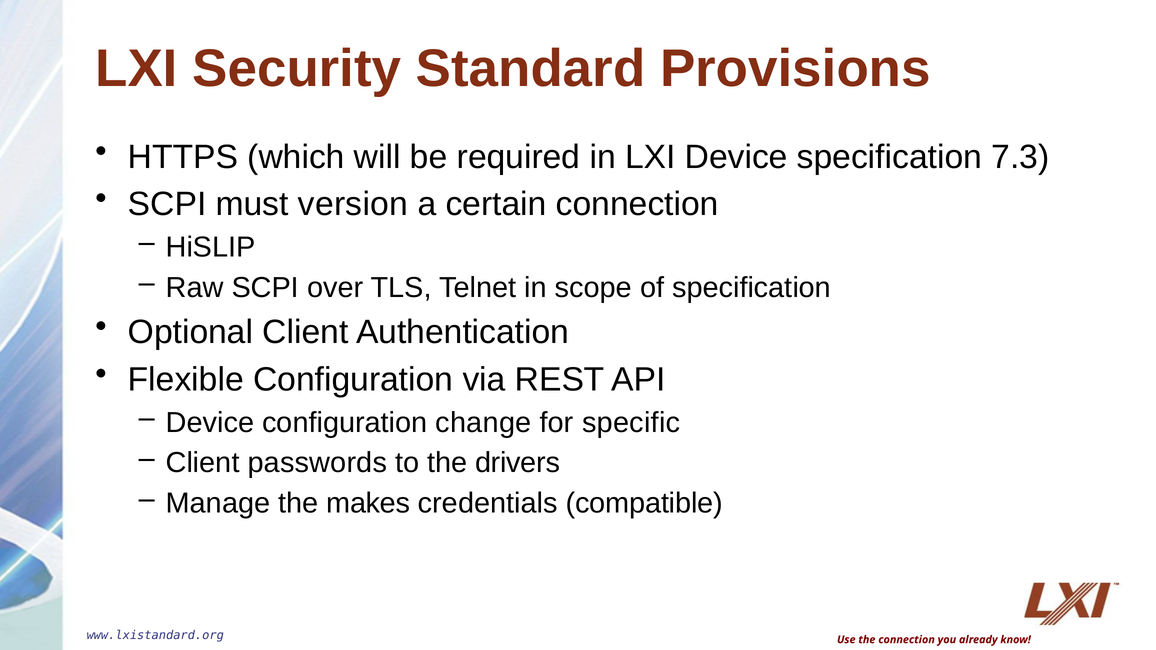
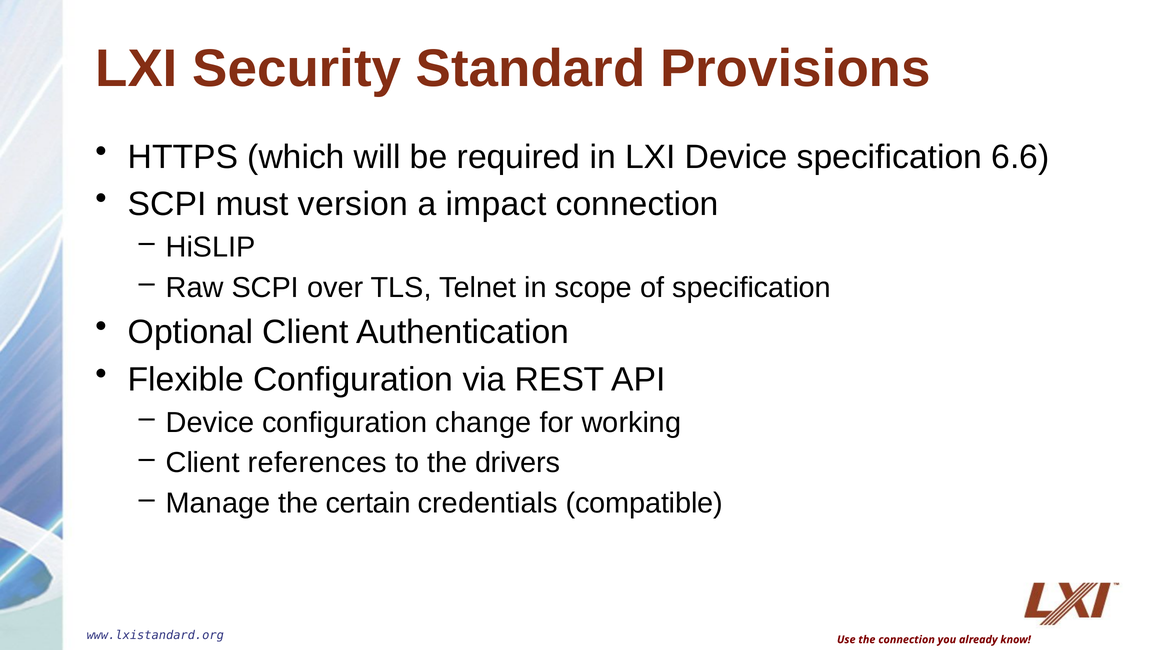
7.3: 7.3 -> 6.6 (1020, 157)
certain: certain -> impact (496, 204)
specific: specific -> working (631, 423)
passwords: passwords -> references (317, 463)
makes: makes -> certain (368, 504)
